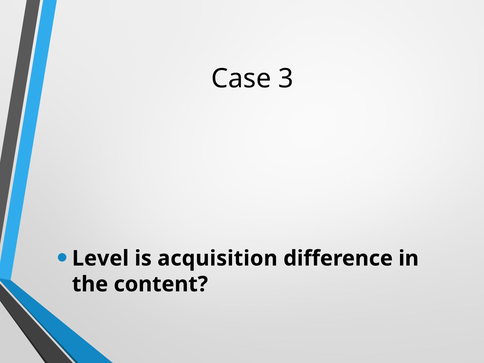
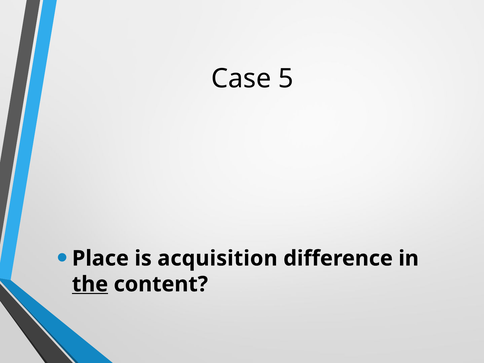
3: 3 -> 5 (286, 78)
Level: Level -> Place (100, 258)
the underline: none -> present (90, 284)
